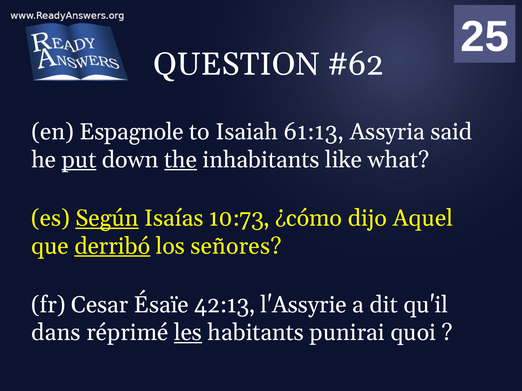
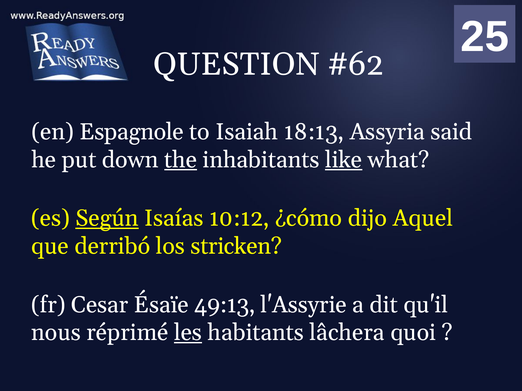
61:13: 61:13 -> 18:13 (314, 132)
put underline: present -> none (79, 160)
like underline: none -> present (344, 160)
10:73: 10:73 -> 10:12 (239, 219)
derribó underline: present -> none (112, 246)
señores: señores -> stricken (236, 246)
42:13: 42:13 -> 49:13 (225, 305)
dans: dans -> nous (56, 333)
punirai: punirai -> lâchera (347, 333)
